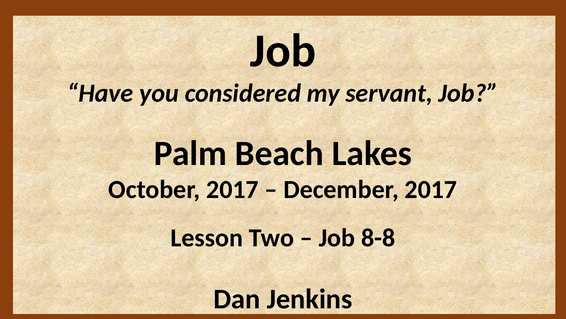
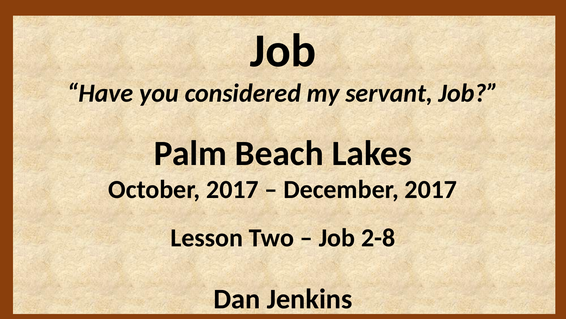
8-8: 8-8 -> 2-8 (378, 237)
